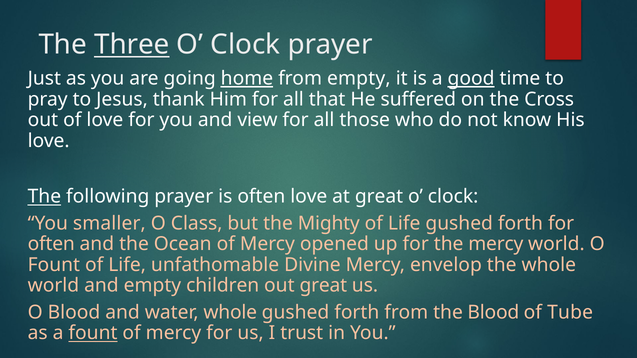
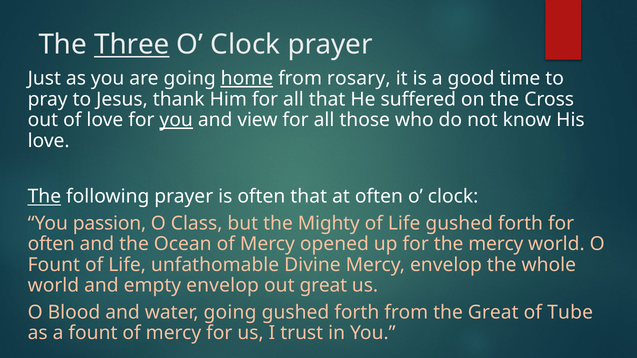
from empty: empty -> rosary (359, 79)
good underline: present -> none (471, 79)
you underline: none -> present (176, 120)
often love: love -> that (309, 197)
at great: great -> often (379, 197)
smaller: smaller -> passion (110, 223)
empty children: children -> envelop (223, 286)
water whole: whole -> going (230, 313)
the Blood: Blood -> Great (493, 313)
fount underline: present -> none (93, 333)
